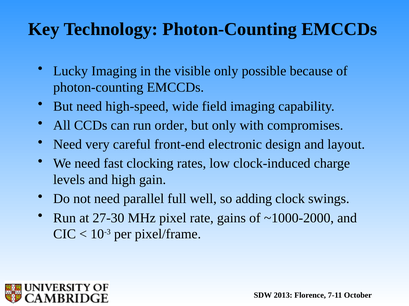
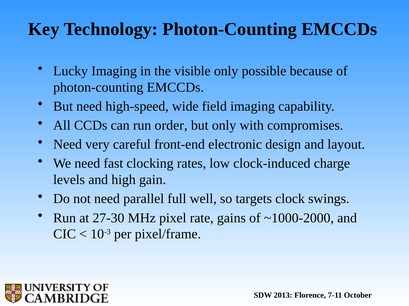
adding: adding -> targets (254, 199)
